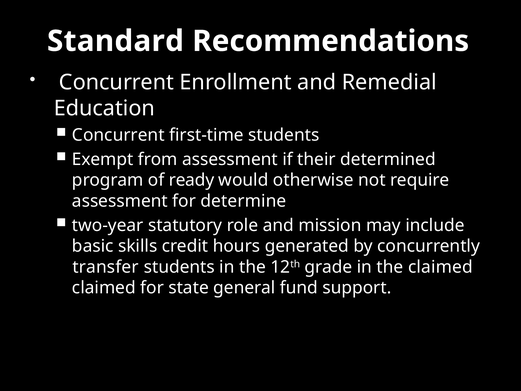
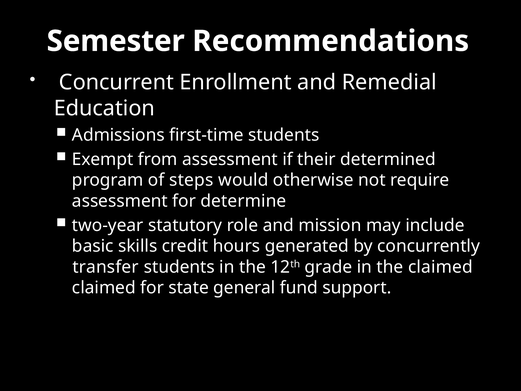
Standard: Standard -> Semester (116, 41)
Concurrent: Concurrent -> Admissions (118, 135)
ready: ready -> steps (191, 180)
